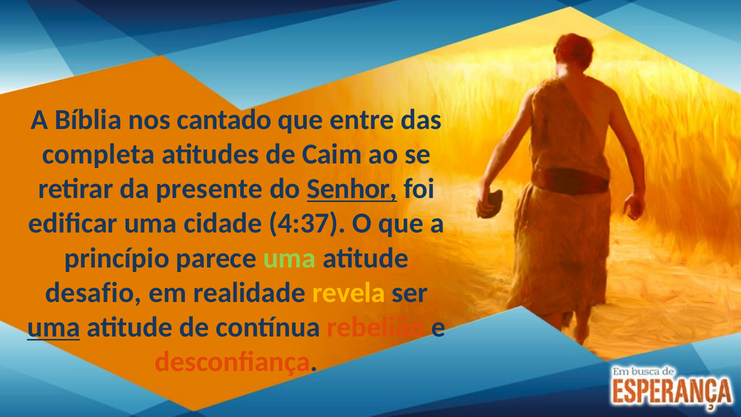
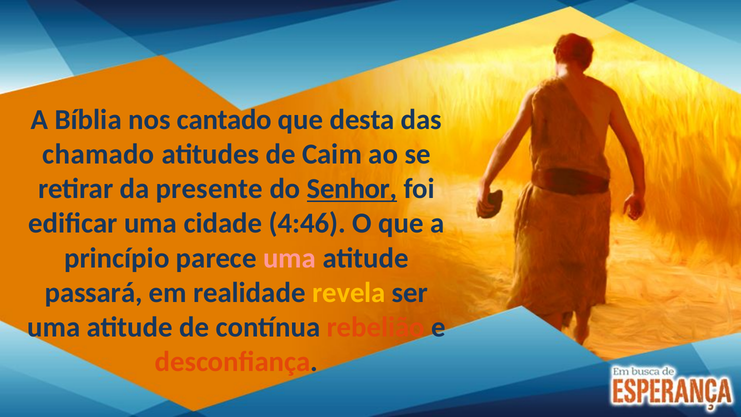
entre: entre -> desta (362, 120)
completa: completa -> chamado (98, 154)
4:37: 4:37 -> 4:46 (307, 223)
uma colour: light green -> pink (290, 258)
desafio: desafio -> passará (94, 293)
uma underline: present -> none (54, 327)
